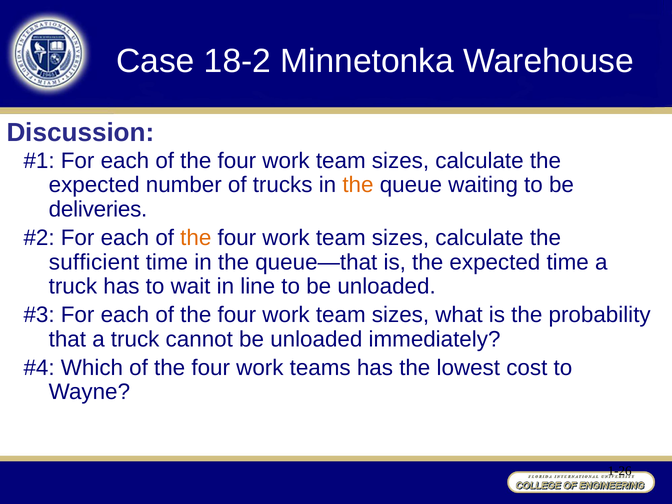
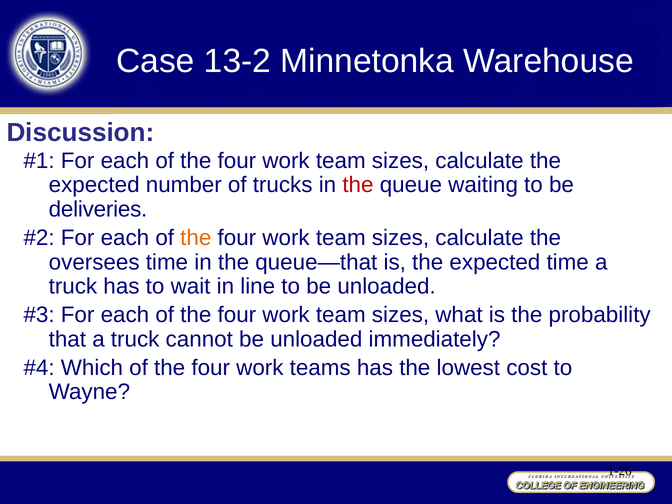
18-2: 18-2 -> 13-2 (238, 61)
the colour: orange -> red (358, 185)
sufficient: sufficient -> oversees (94, 262)
